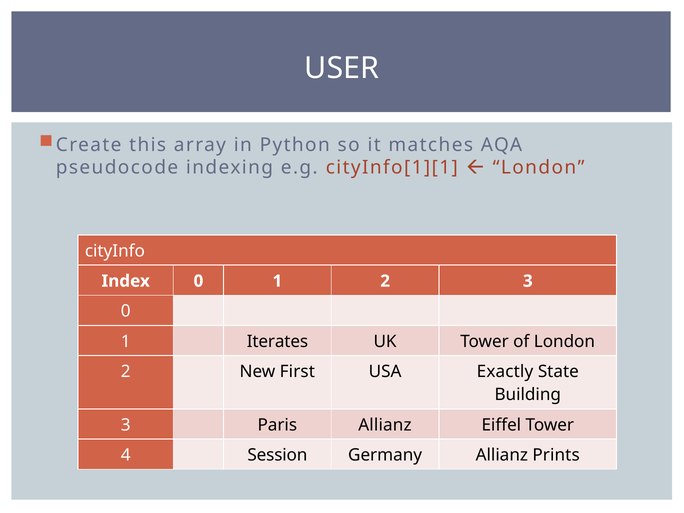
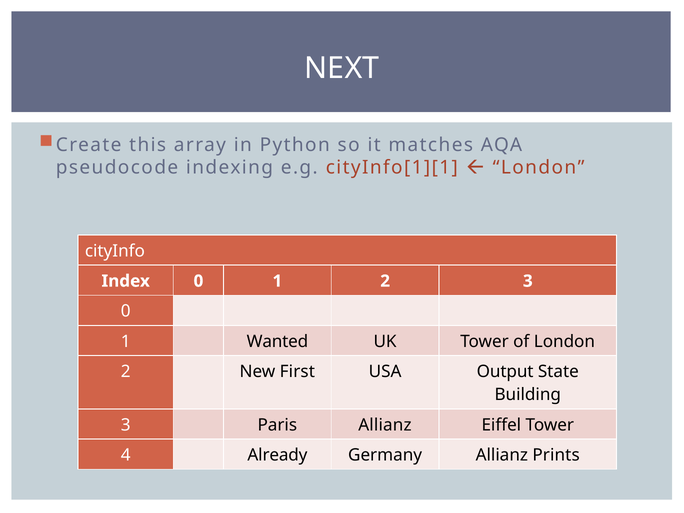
USER: USER -> NEXT (342, 68)
Iterates: Iterates -> Wanted (277, 341)
Exactly: Exactly -> Output (505, 371)
Session: Session -> Already (277, 455)
